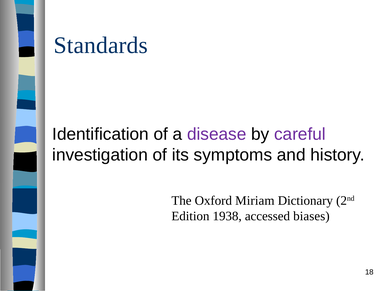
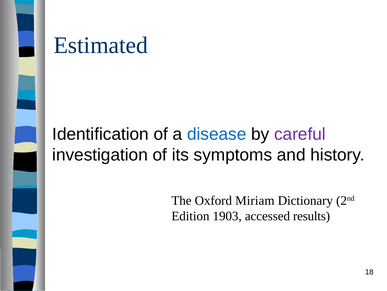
Standards: Standards -> Estimated (101, 45)
disease colour: purple -> blue (217, 134)
1938: 1938 -> 1903 (227, 216)
biases: biases -> results (312, 216)
